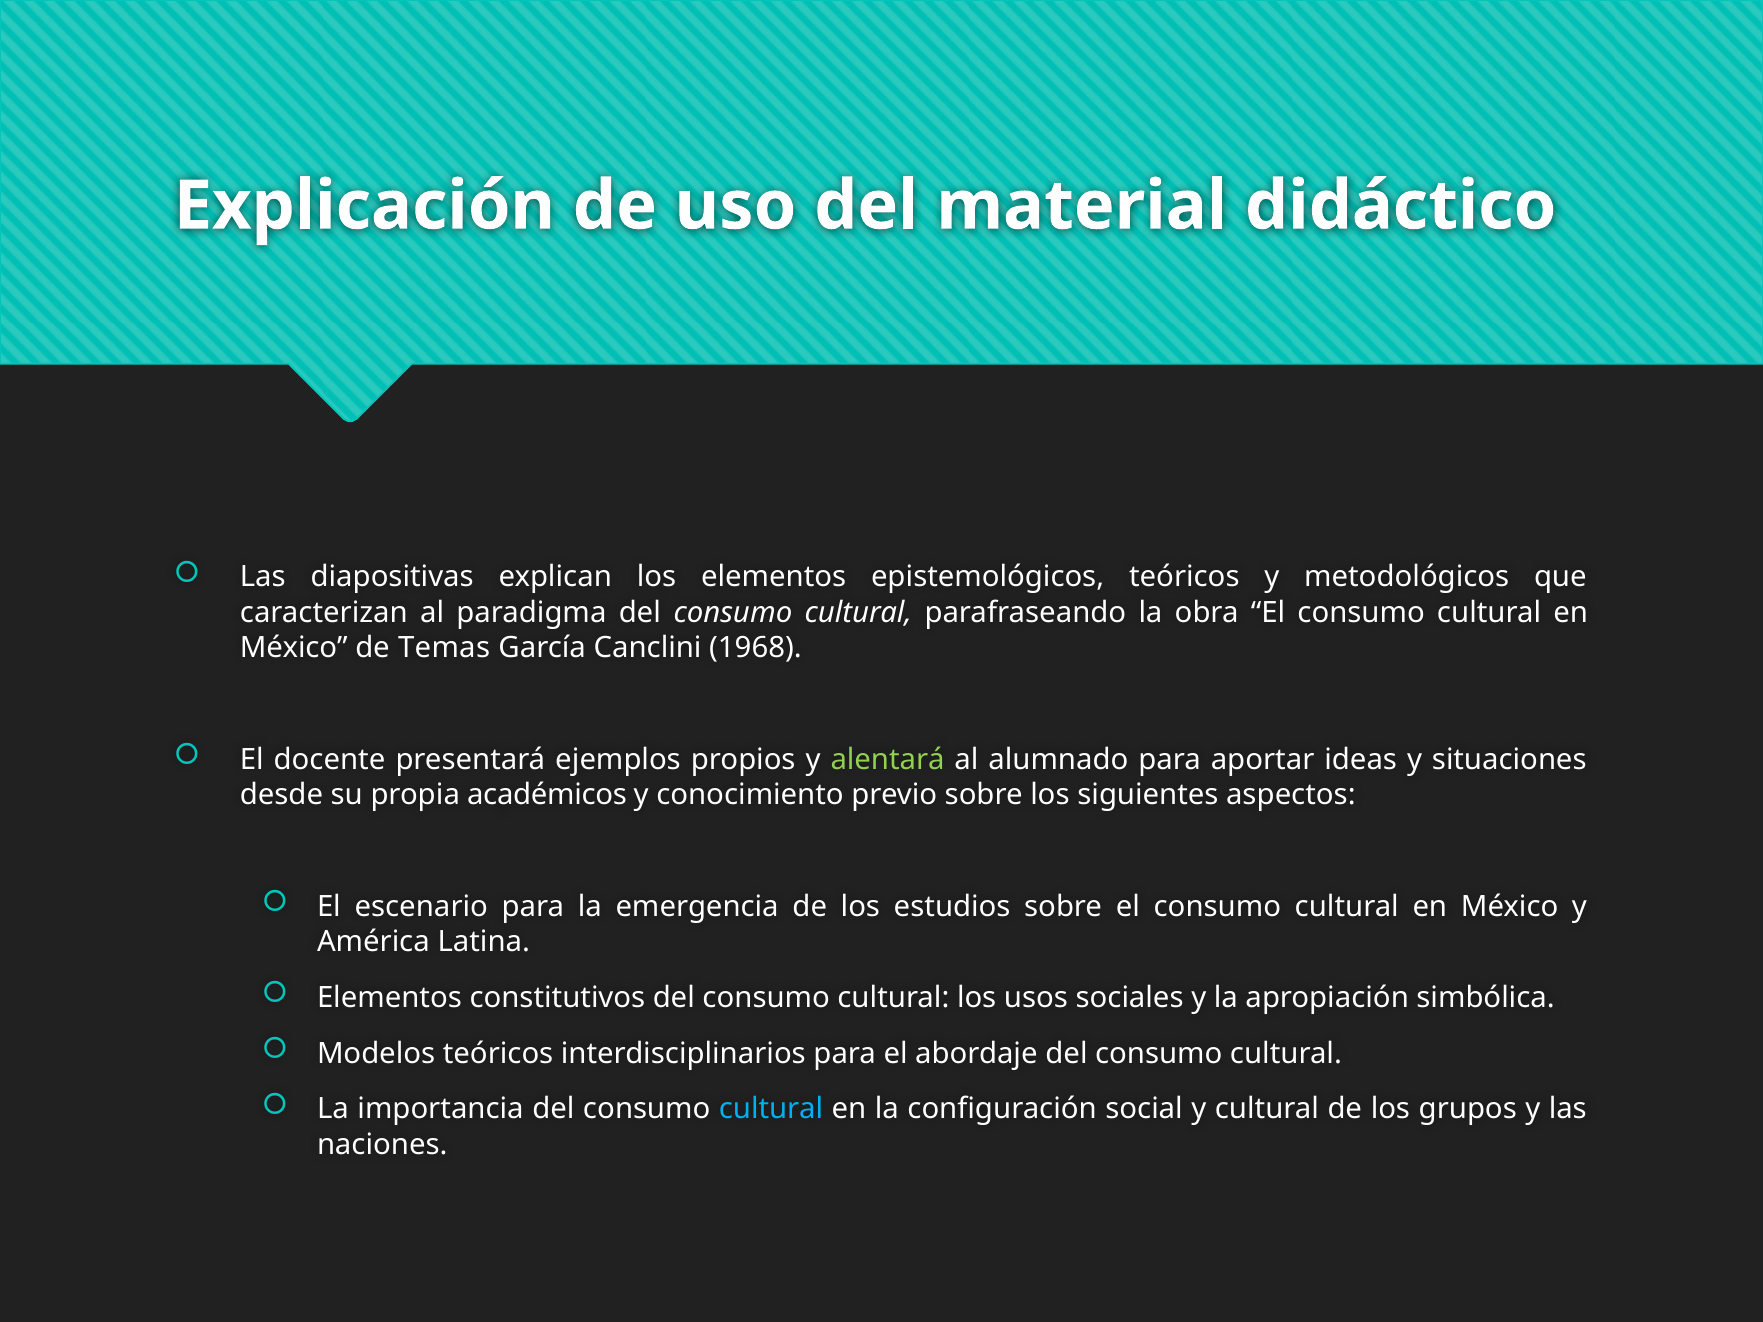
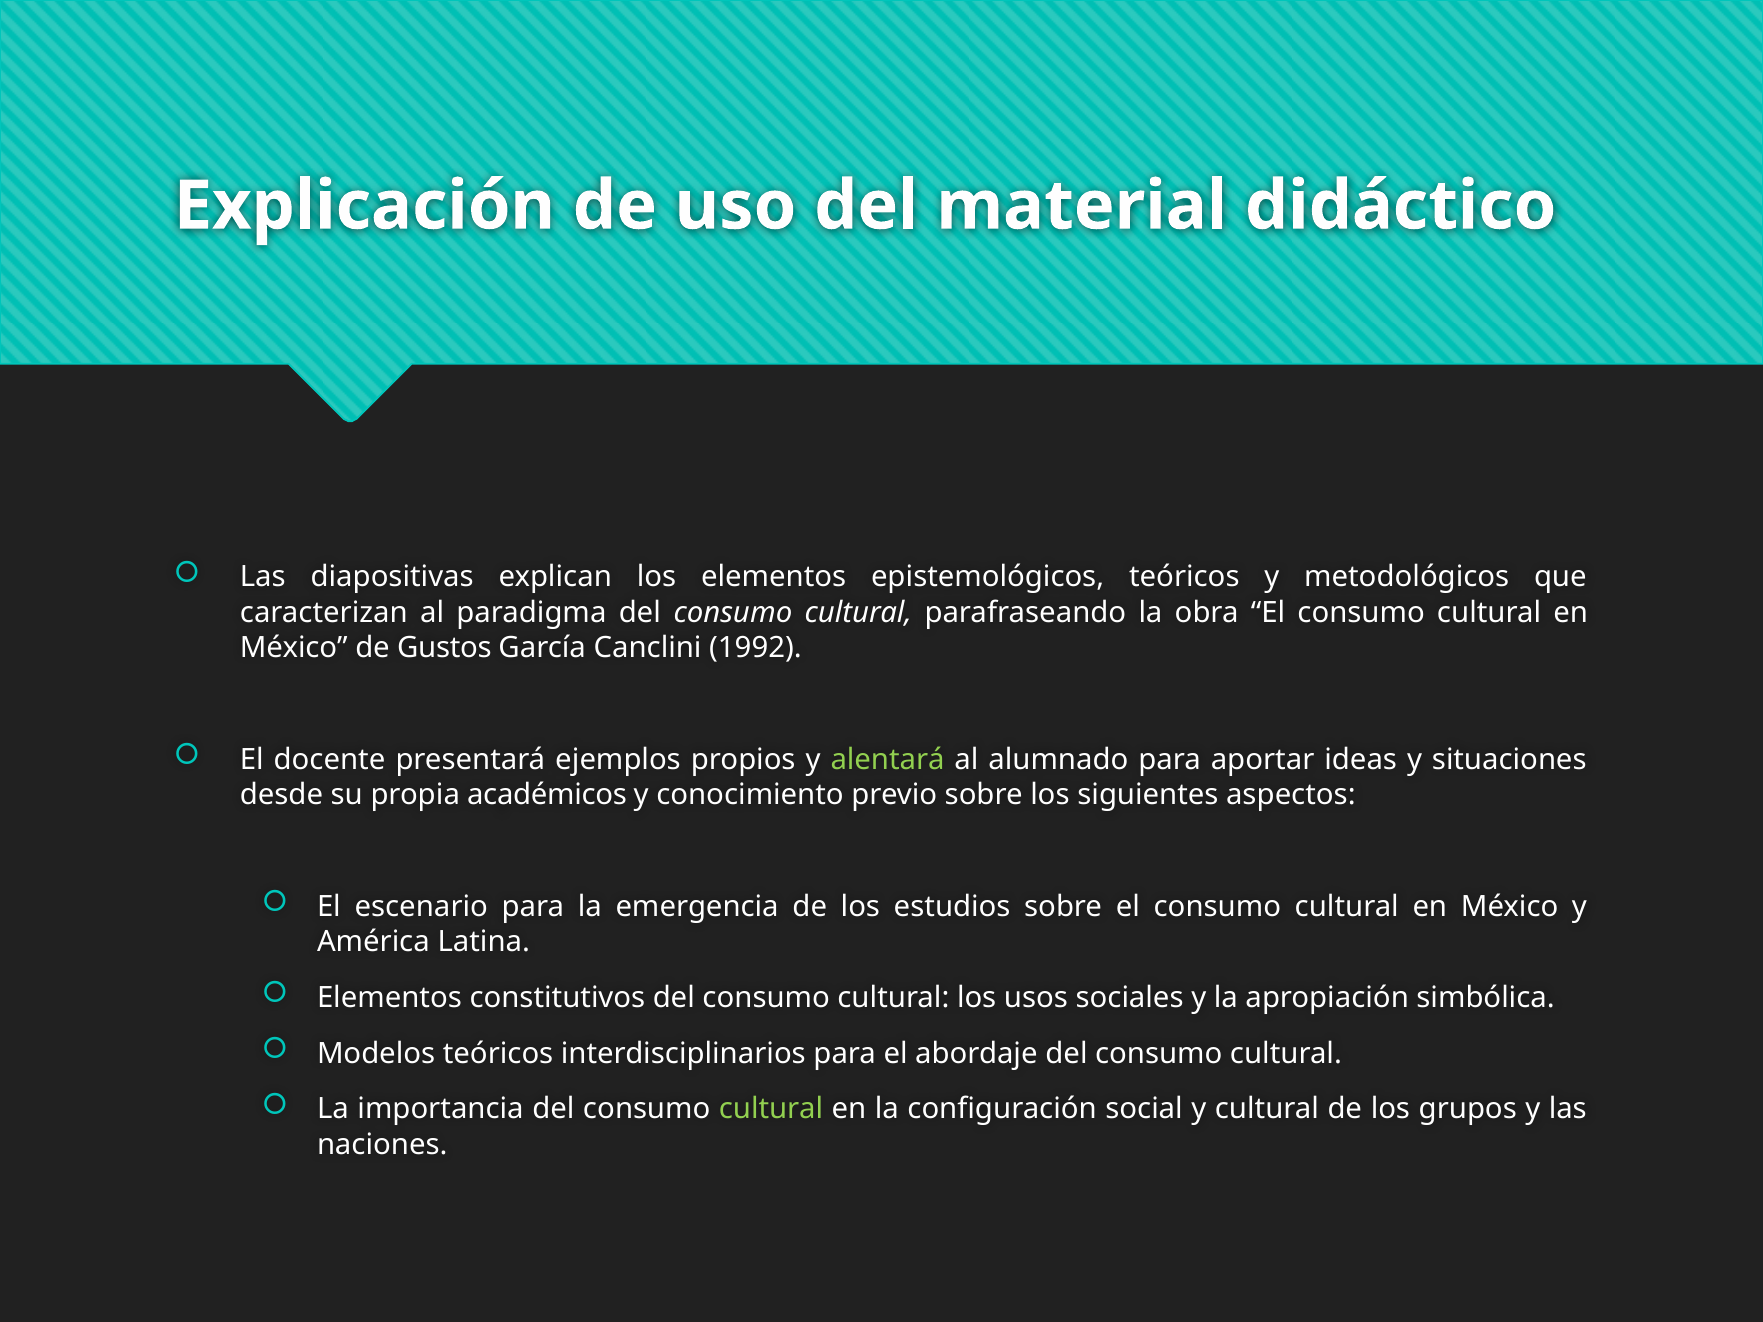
Temas: Temas -> Gustos (444, 648)
1968: 1968 -> 1992 (755, 648)
cultural colour: light blue -> light green (771, 1109)
